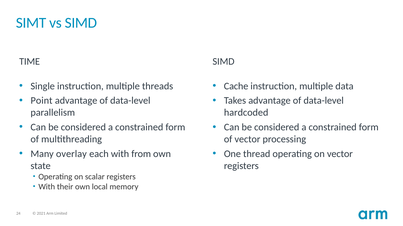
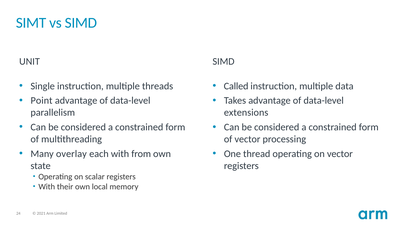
TIME: TIME -> UNIT (30, 62)
Cache: Cache -> Called (236, 86)
hardcoded: hardcoded -> extensions (246, 113)
